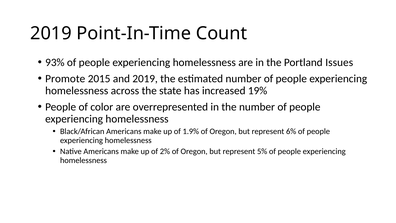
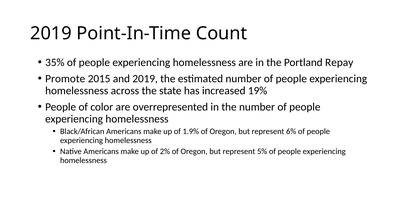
93%: 93% -> 35% (55, 62)
Issues: Issues -> Repay (339, 62)
